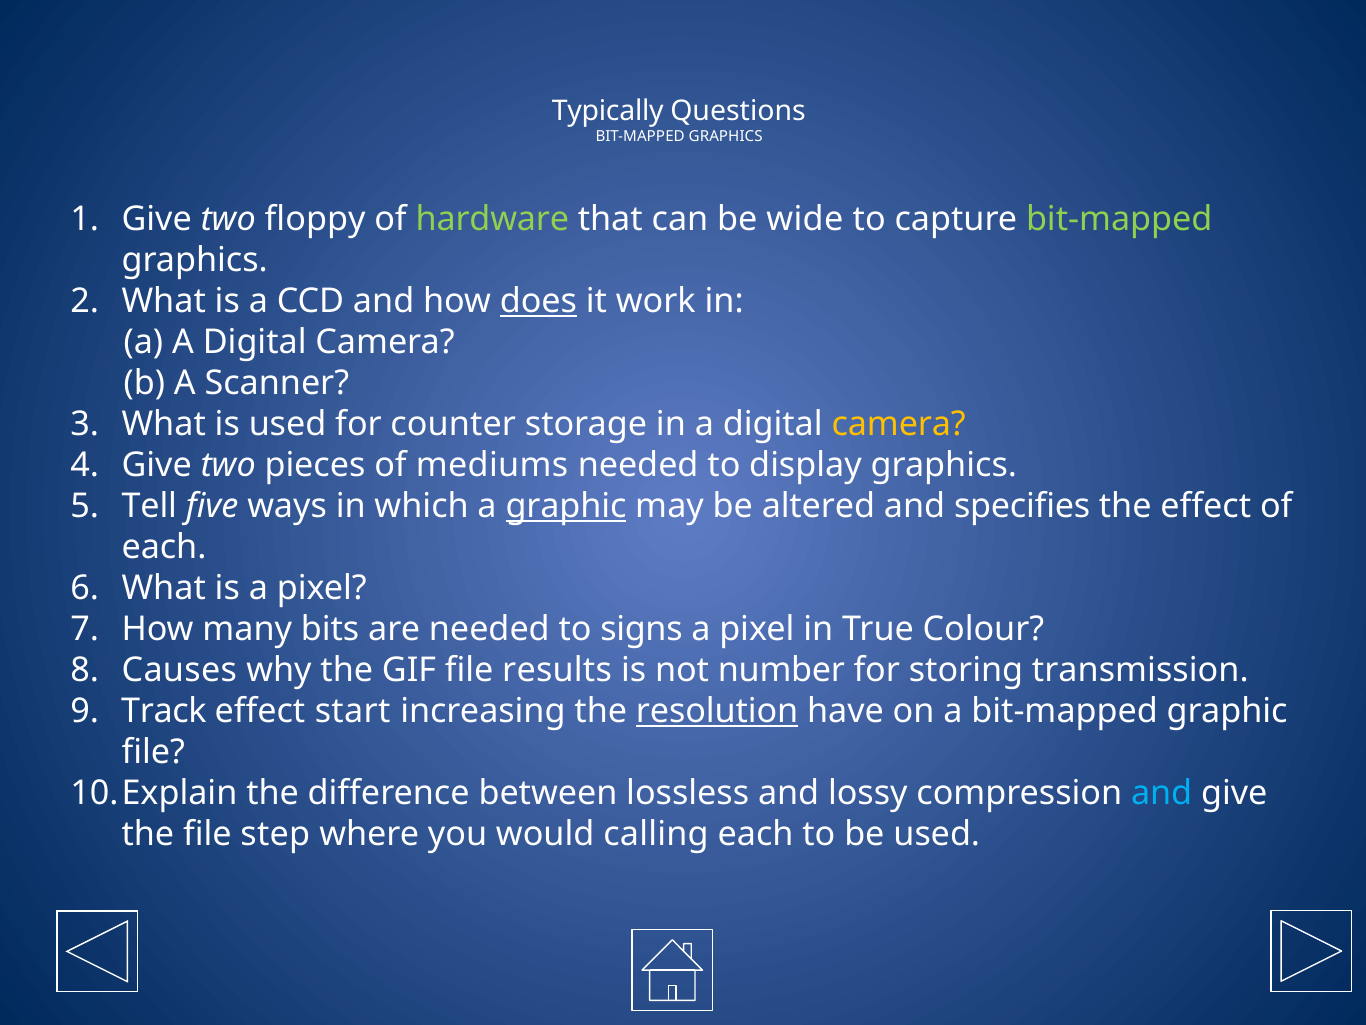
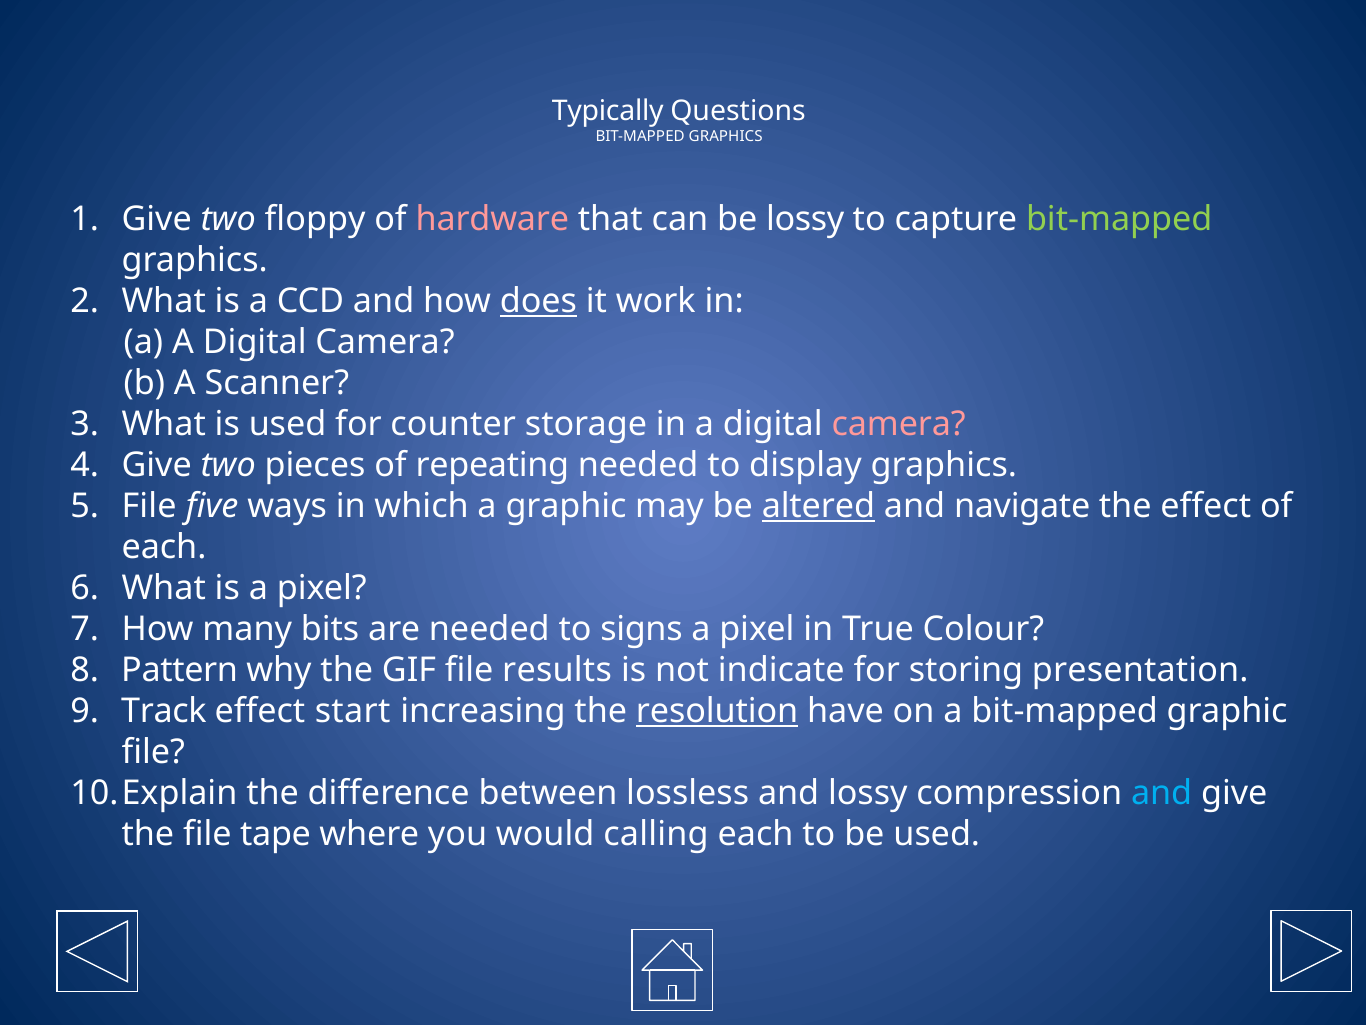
hardware colour: light green -> pink (492, 219)
be wide: wide -> lossy (805, 219)
camera colour: yellow -> pink (899, 424)
mediums: mediums -> repeating (492, 465)
Tell: Tell -> File (149, 506)
graphic underline: present -> none (566, 506)
altered underline: none -> present (818, 506)
specifies: specifies -> navigate (1022, 506)
Causes: Causes -> Pattern (180, 670)
number: number -> indicate (781, 670)
transmission: transmission -> presentation (1140, 670)
step: step -> tape (276, 834)
